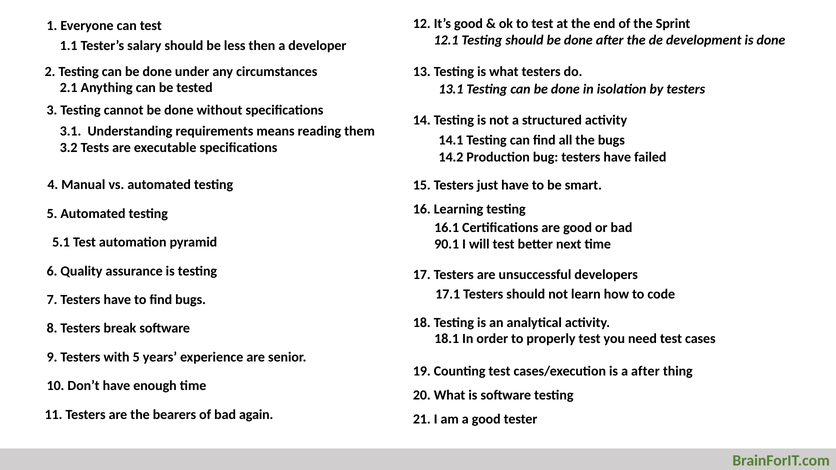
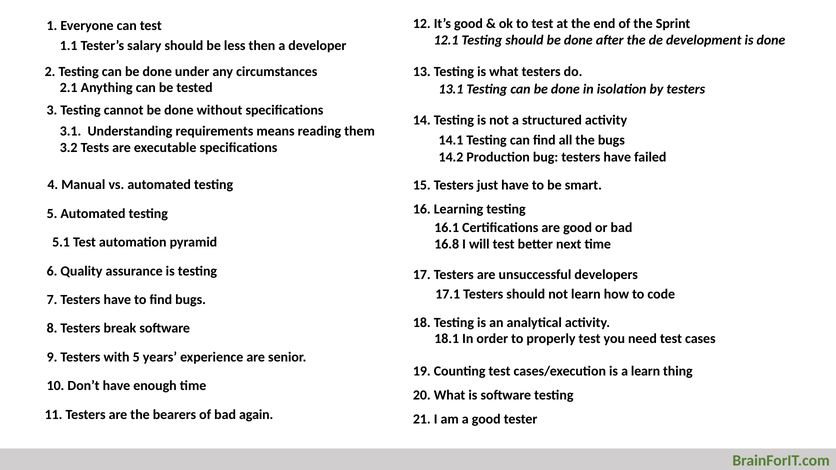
90.1: 90.1 -> 16.8 (447, 244)
a after: after -> learn (646, 371)
